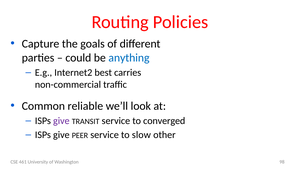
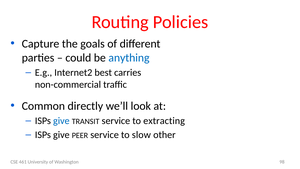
reliable: reliable -> directly (85, 106)
give colour: purple -> blue (61, 121)
converged: converged -> extracting (164, 121)
